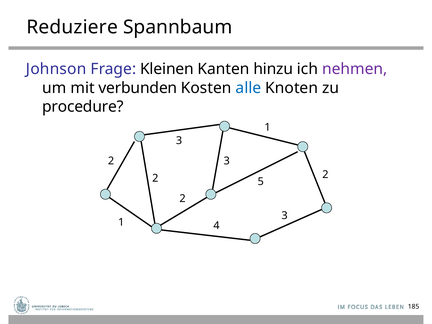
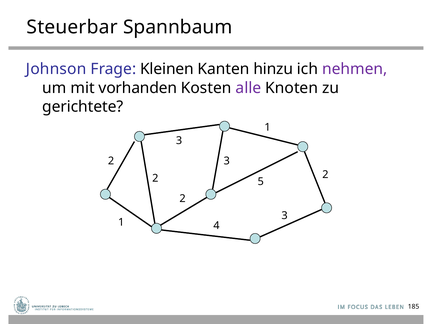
Reduziere: Reduziere -> Steuerbar (72, 27)
verbunden: verbunden -> vorhanden (138, 88)
alle colour: blue -> purple (248, 88)
procedure: procedure -> gerichtete (83, 107)
